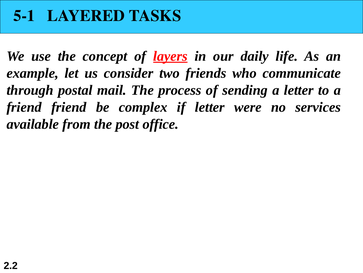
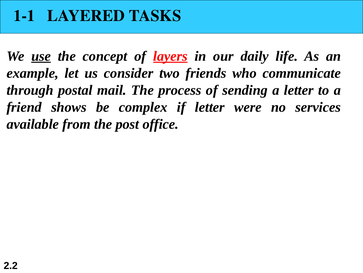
5-1: 5-1 -> 1-1 (24, 16)
use underline: none -> present (41, 56)
friend friend: friend -> shows (69, 107)
